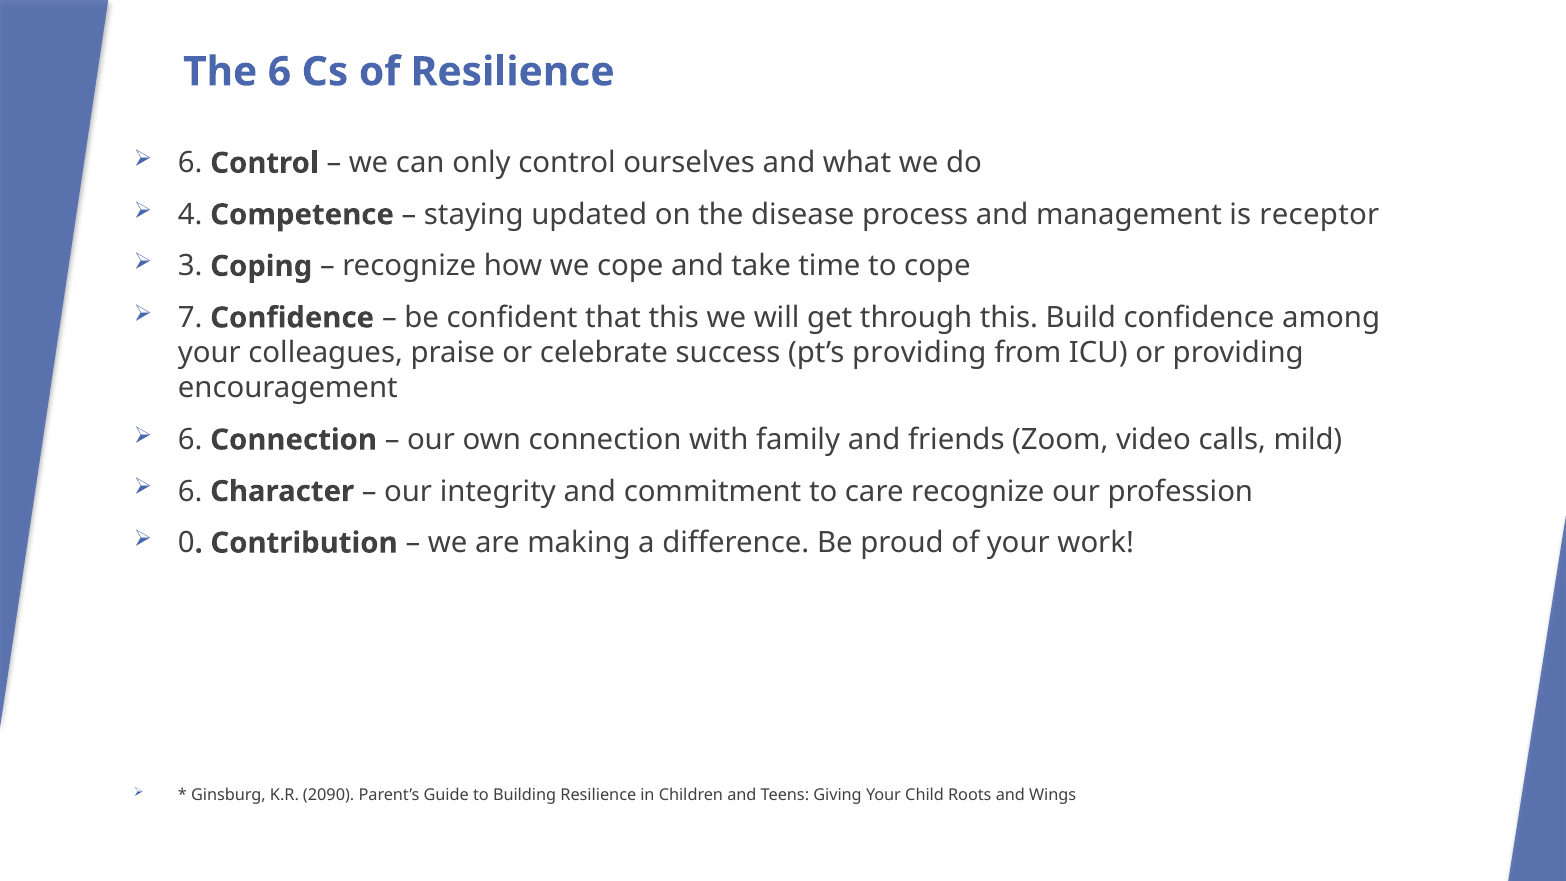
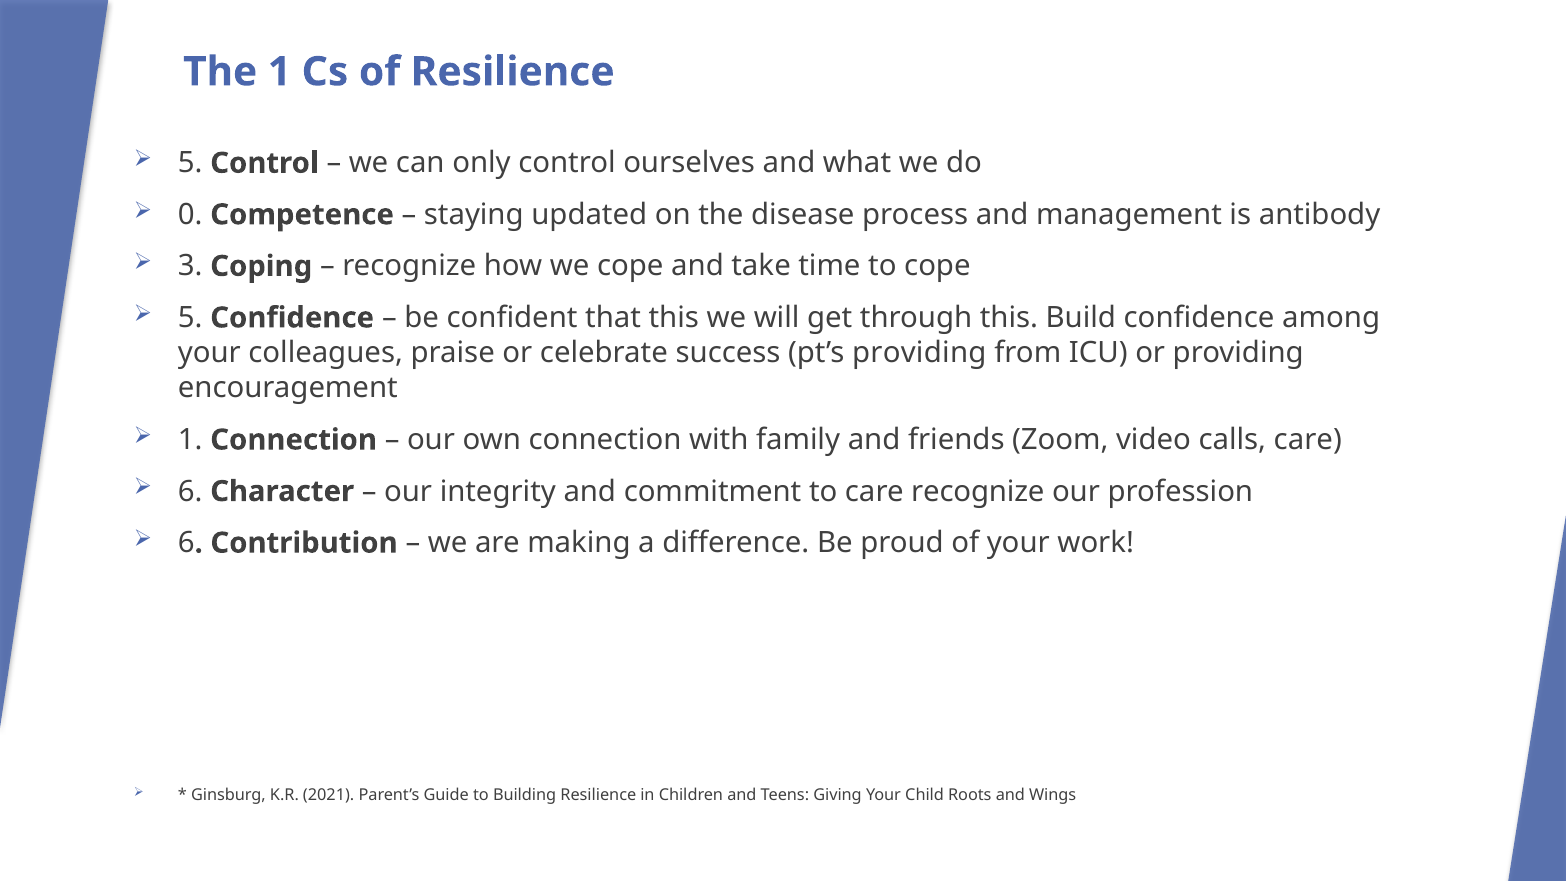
The 6: 6 -> 1 (279, 72)
6: 6 -> 5 (190, 163)
4: 4 -> 0 (190, 215)
receptor: receptor -> antibody (1320, 215)
7: 7 -> 5 (190, 318)
6: 6 -> 1 (190, 440)
calls mild: mild -> care (1308, 440)
0: 0 -> 6 (186, 543)
2090: 2090 -> 2021 (329, 795)
